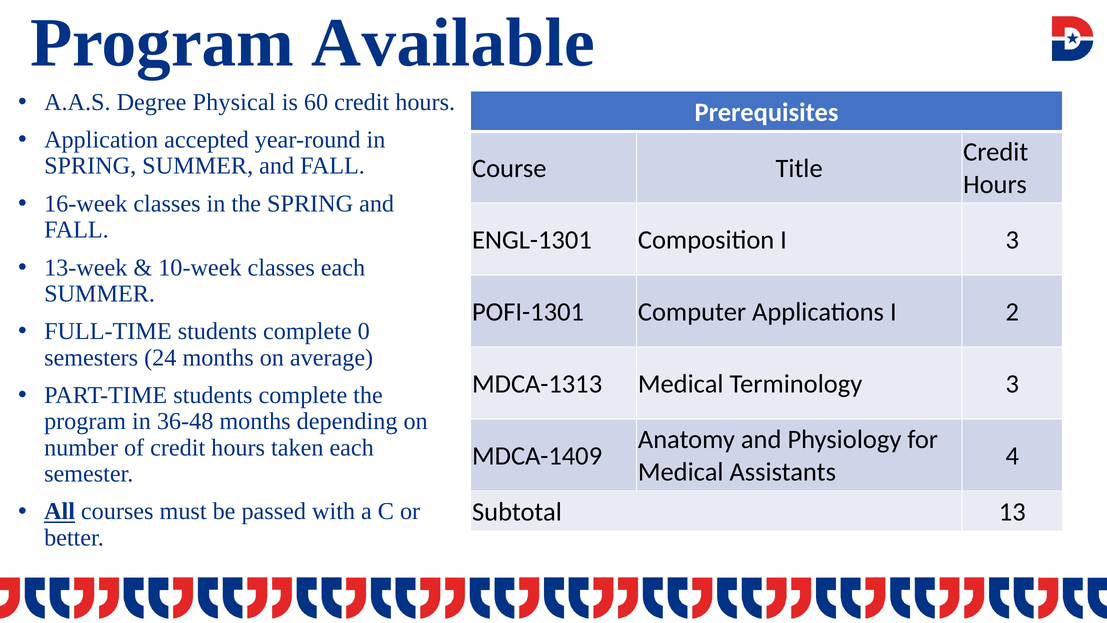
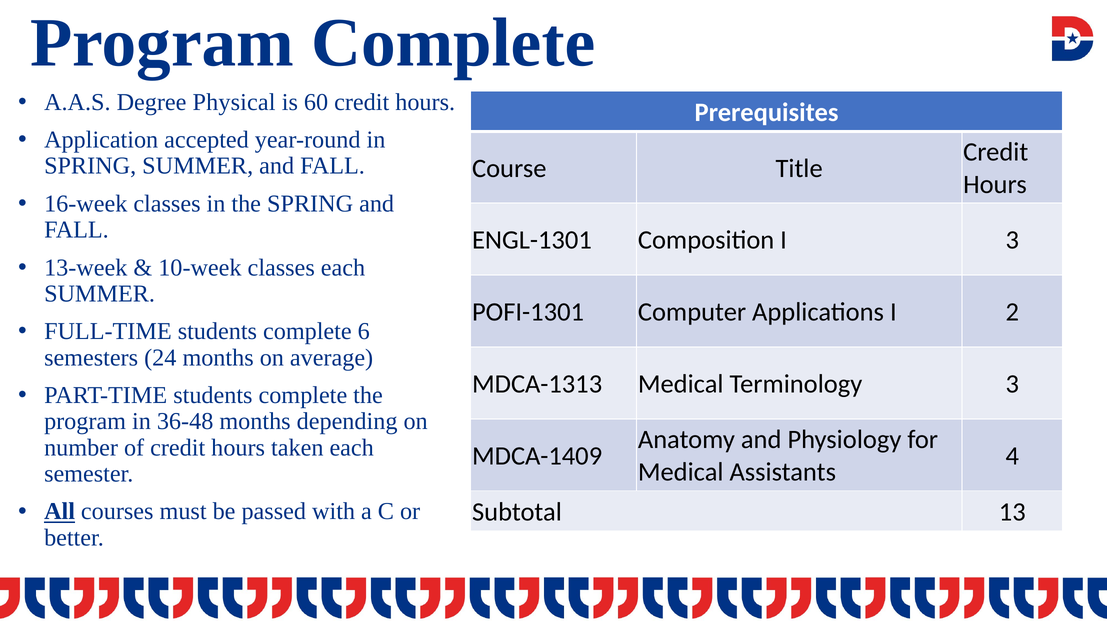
Program Available: Available -> Complete (453, 43)
0: 0 -> 6 (364, 331)
